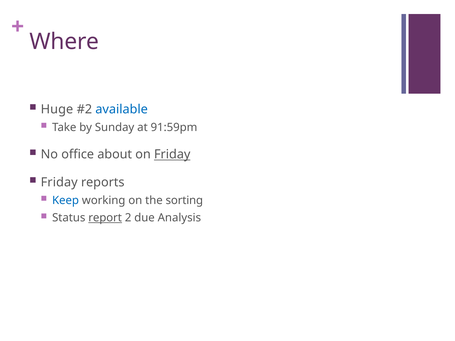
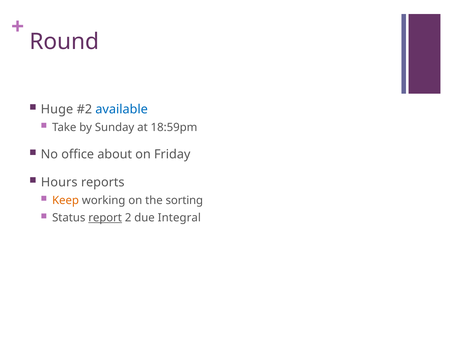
Where: Where -> Round (64, 42)
91:59pm: 91:59pm -> 18:59pm (174, 127)
Friday underline: present -> none (172, 155)
Friday: Friday -> Hours (59, 182)
Keep colour: blue -> orange (66, 201)
Analysis: Analysis -> Integral (179, 218)
